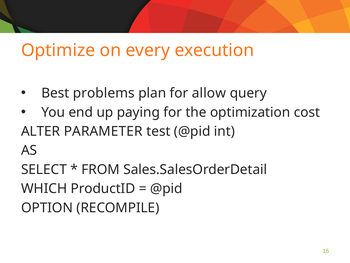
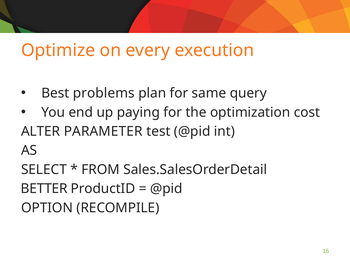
allow: allow -> same (209, 93)
WHICH: WHICH -> BETTER (44, 188)
